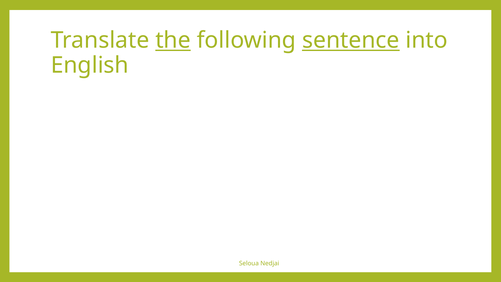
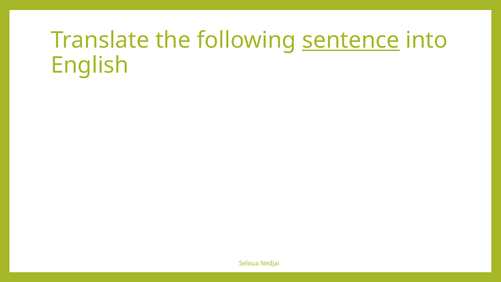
the underline: present -> none (173, 40)
